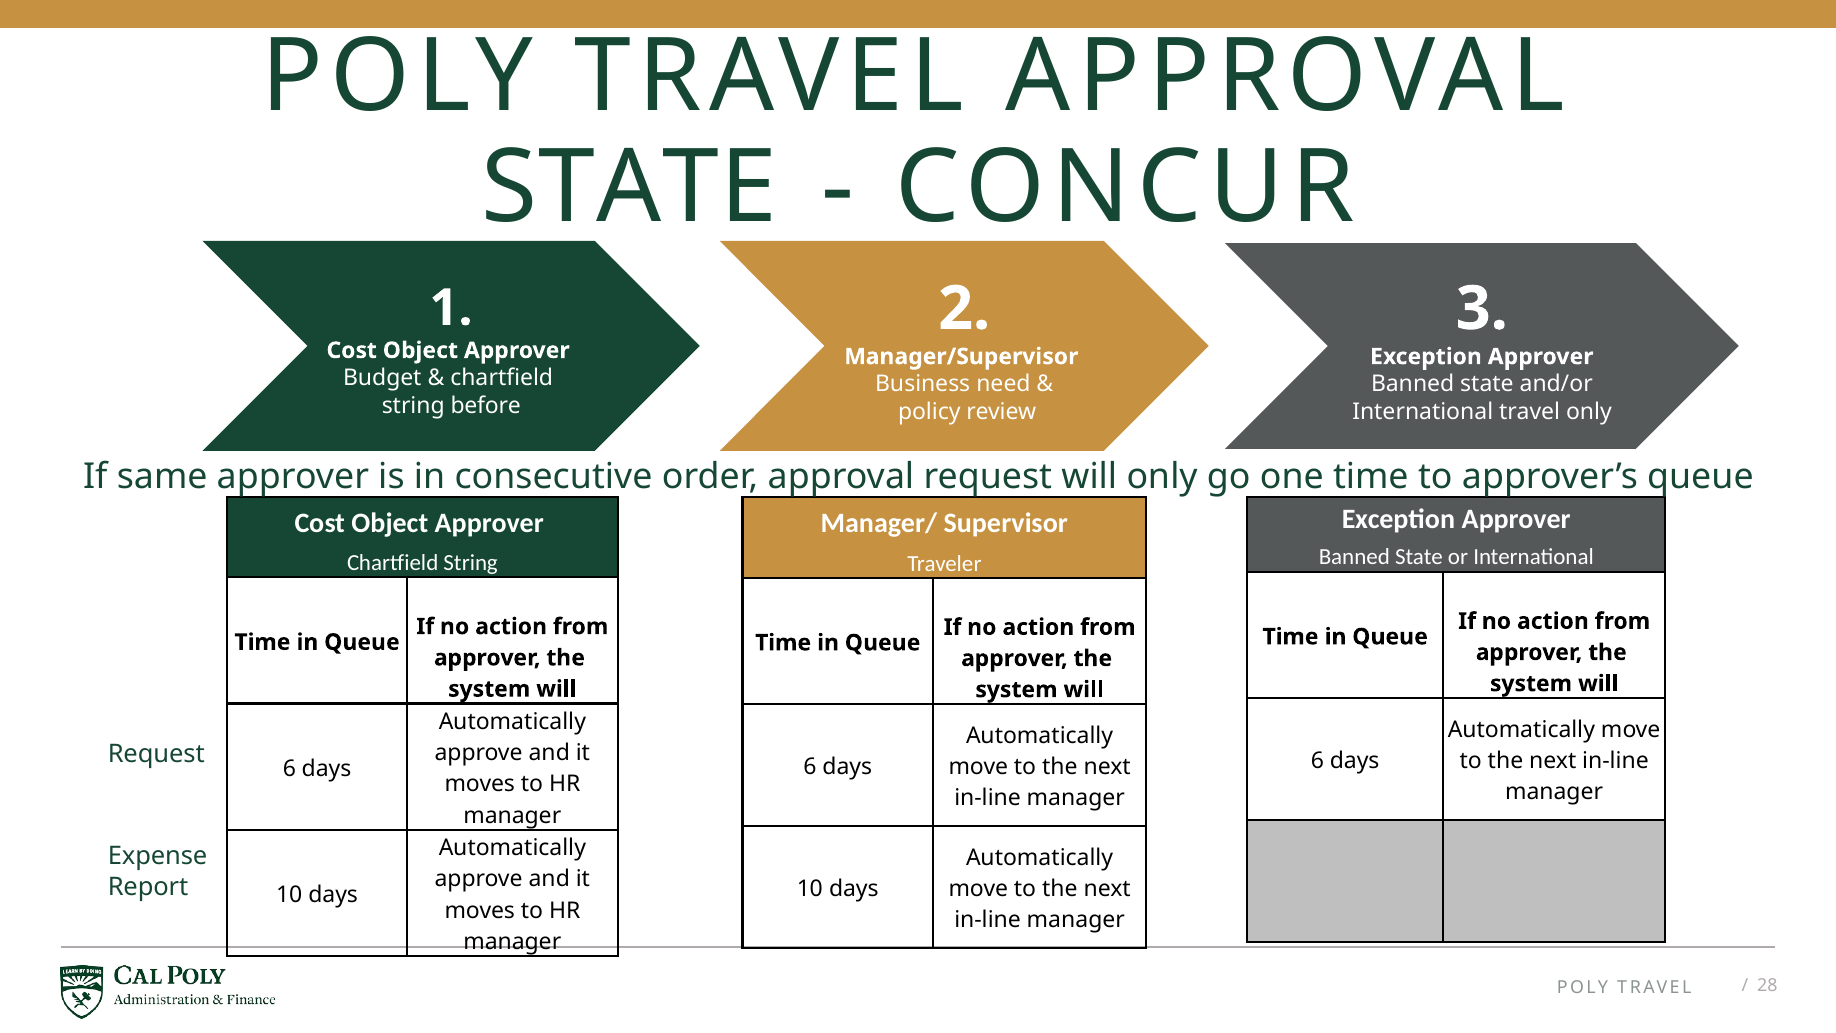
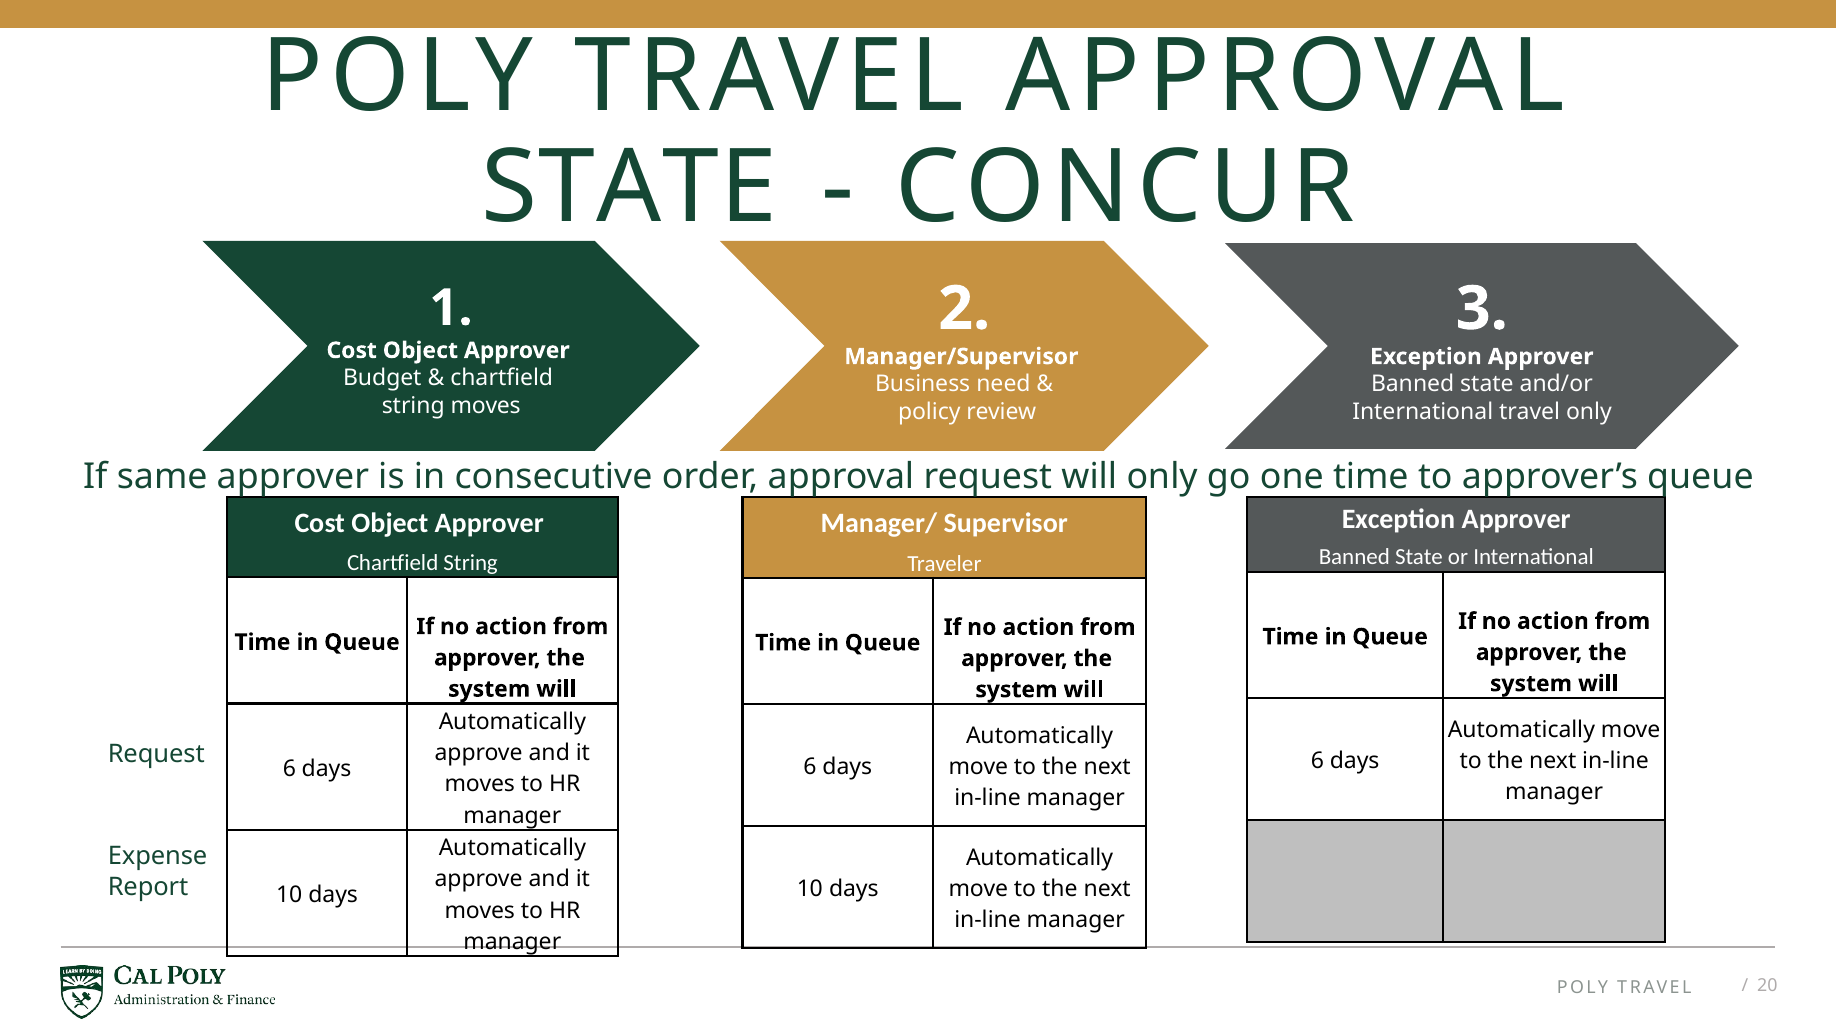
string before: before -> moves (486, 406)
28: 28 -> 20 (1767, 986)
